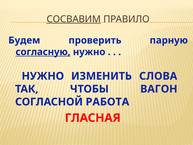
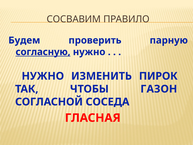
СОСВАВИМ underline: present -> none (74, 19)
СЛОВА: СЛОВА -> ПИРОК (158, 76)
ВАГОН: ВАГОН -> ГАЗОН (159, 89)
РАБОТА: РАБОТА -> СОСЕДА (108, 102)
